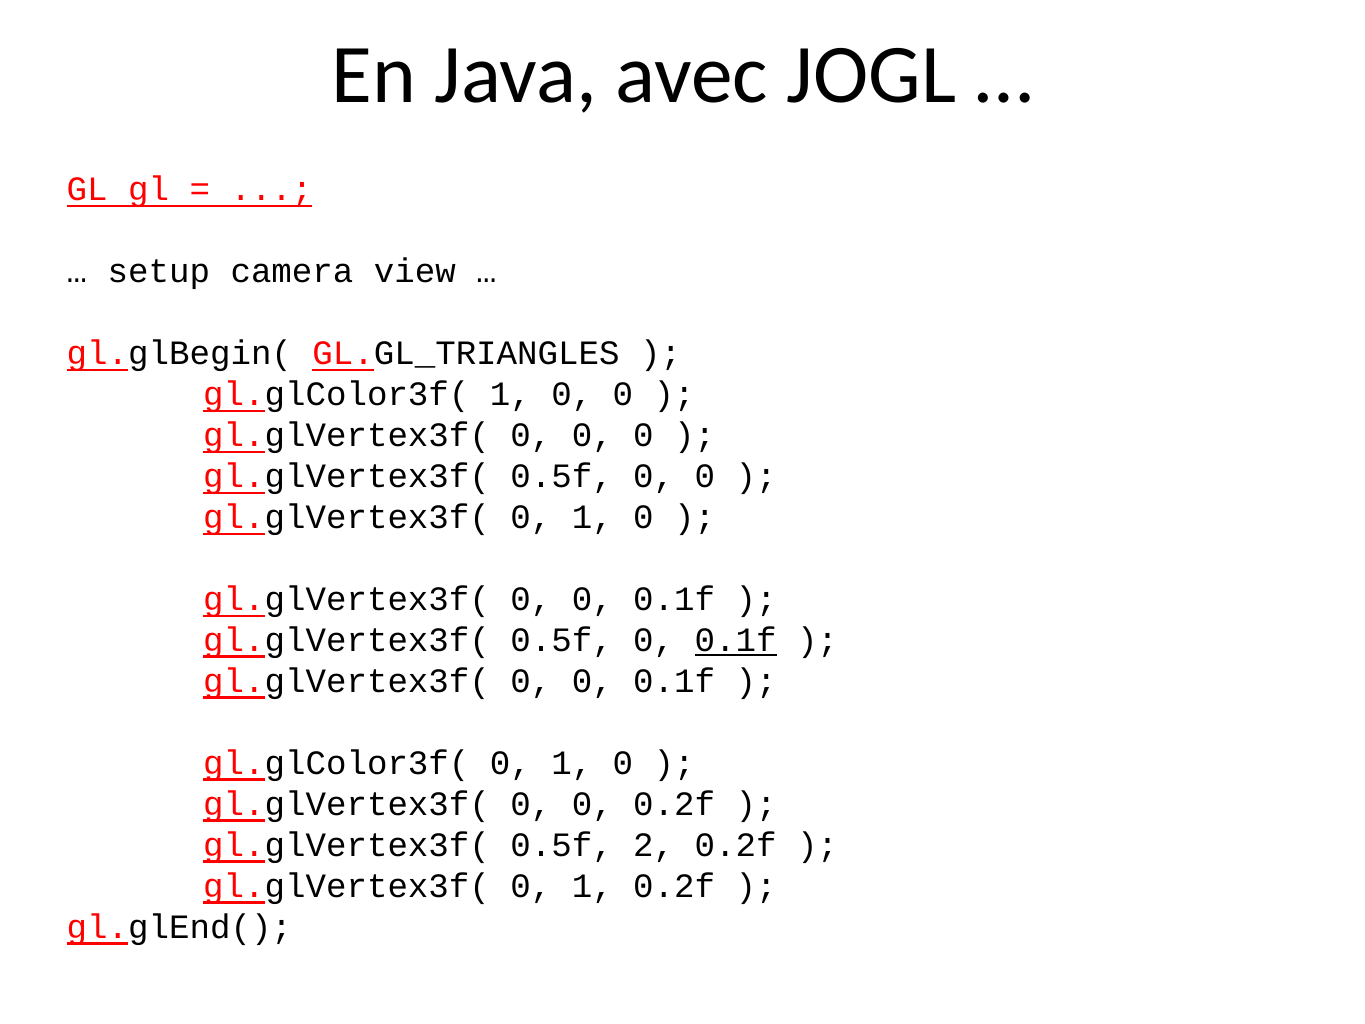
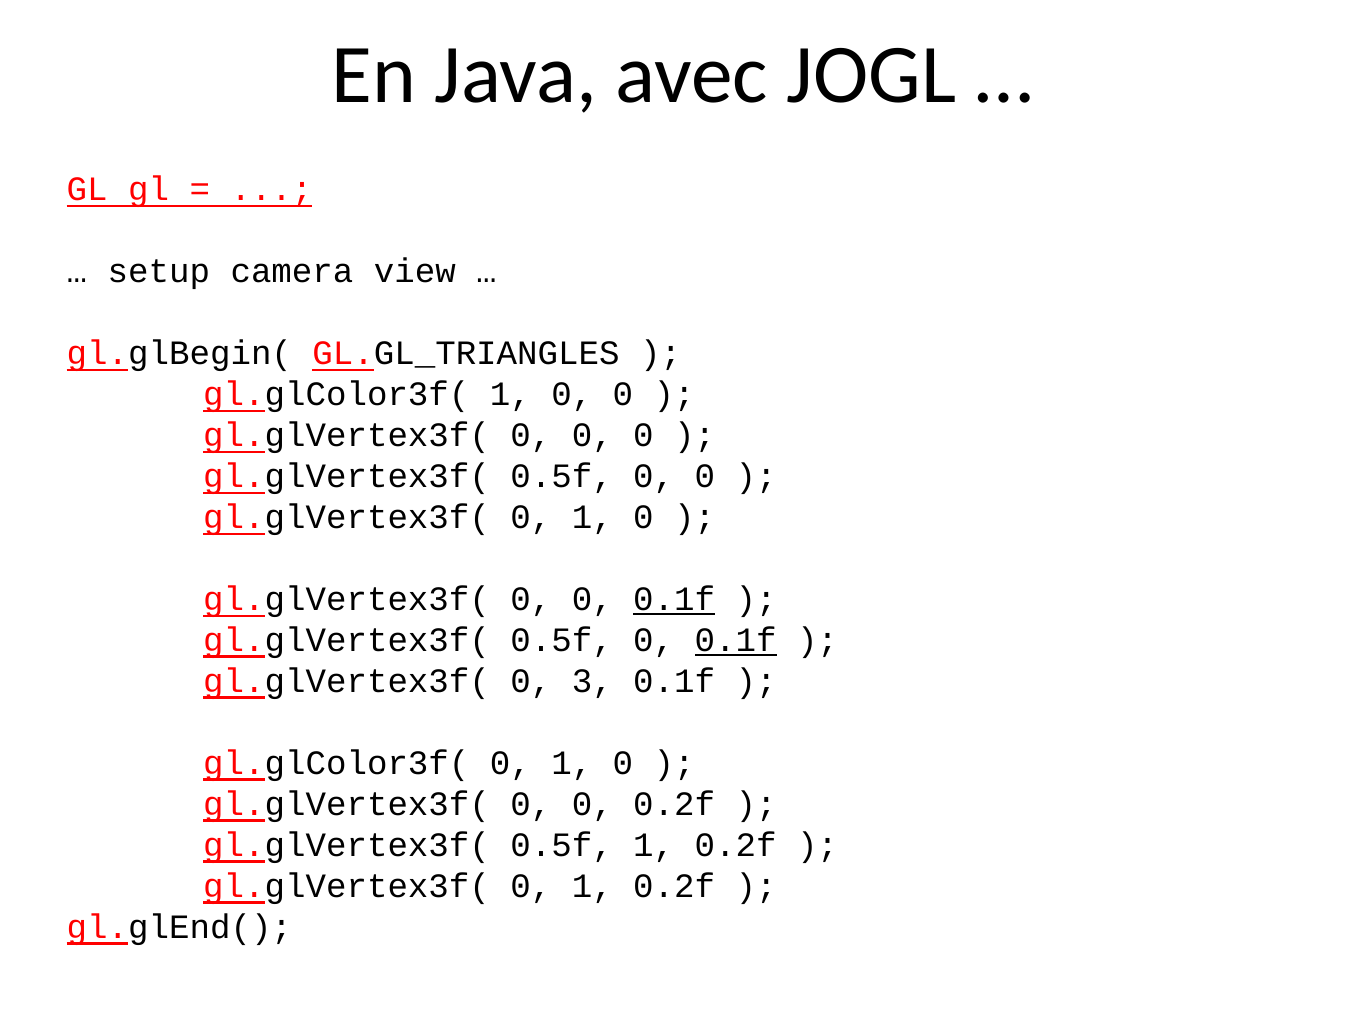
0.1f underline: none -> present (674, 599)
0: 0 -> 3 (592, 681)
0.5f 2: 2 -> 1 (654, 845)
